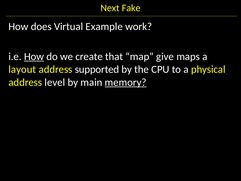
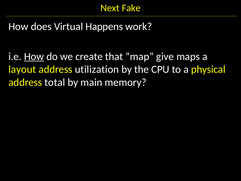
Example: Example -> Happens (104, 26)
supported: supported -> utilization (97, 69)
level: level -> total (55, 82)
memory underline: present -> none (126, 82)
